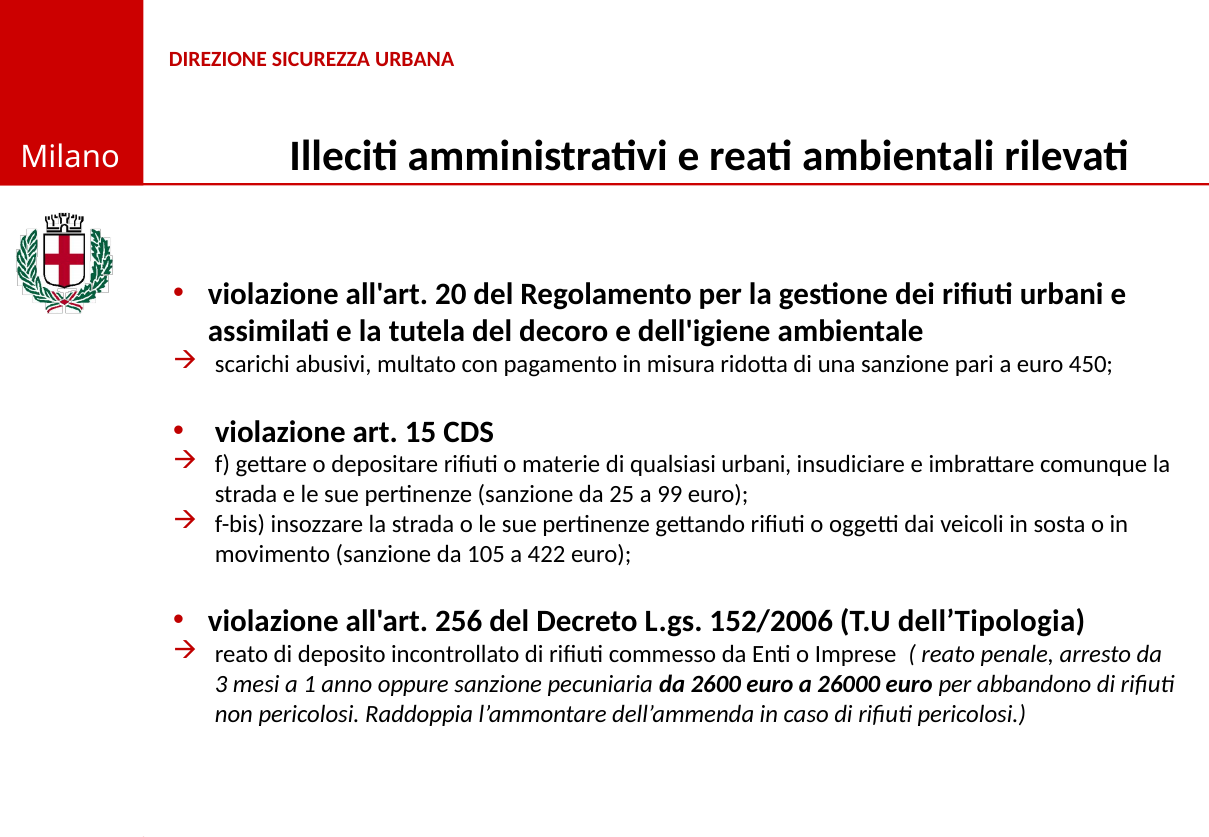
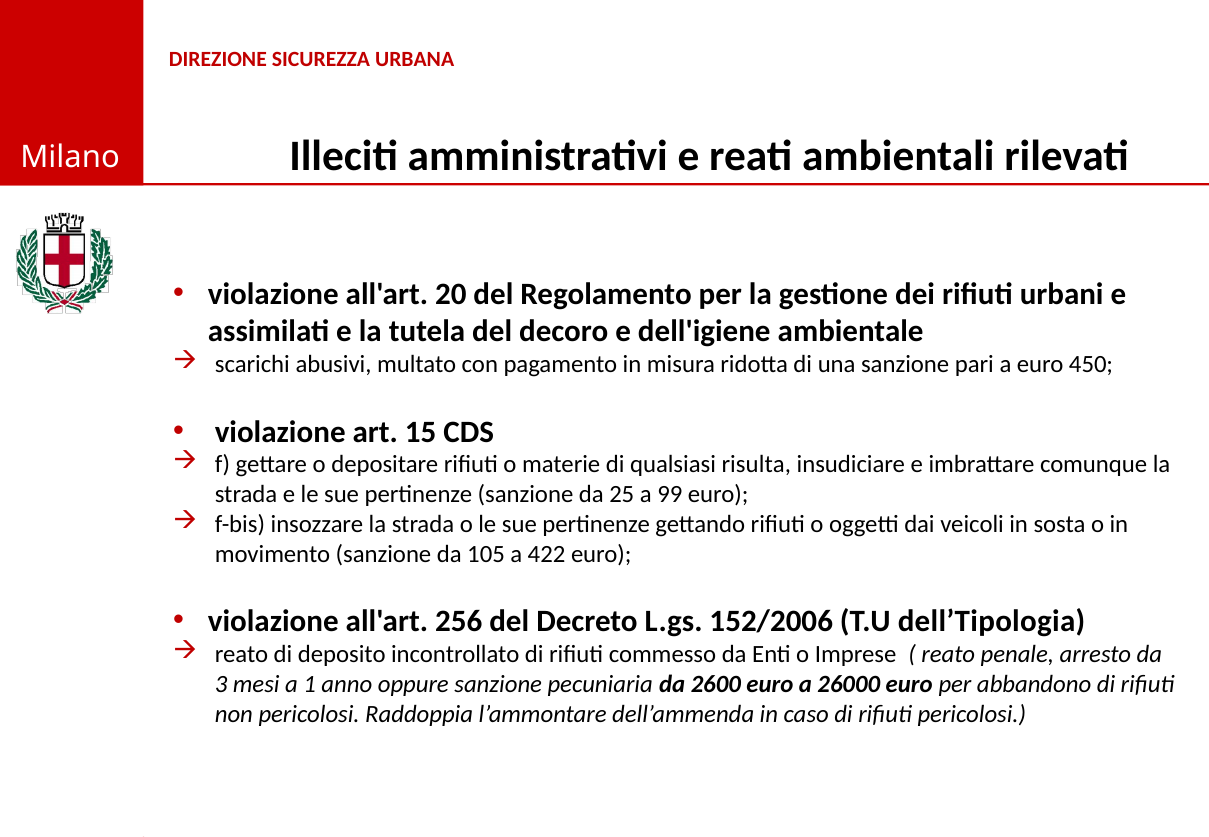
qualsiasi urbani: urbani -> risulta (756, 465)
